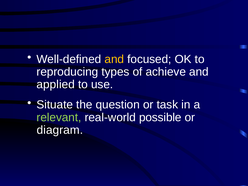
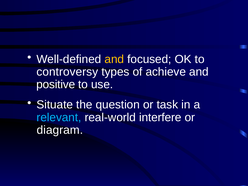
reproducing: reproducing -> controversy (67, 72)
applied: applied -> positive (56, 84)
relevant colour: light green -> light blue (59, 117)
possible: possible -> interfere (160, 117)
